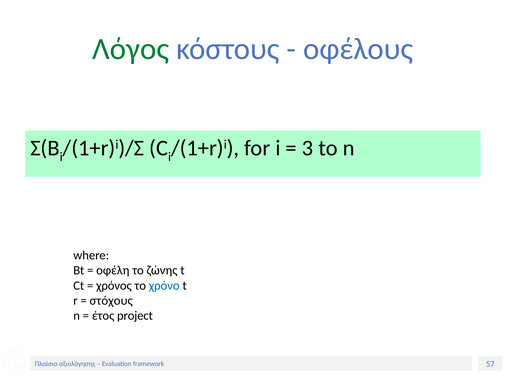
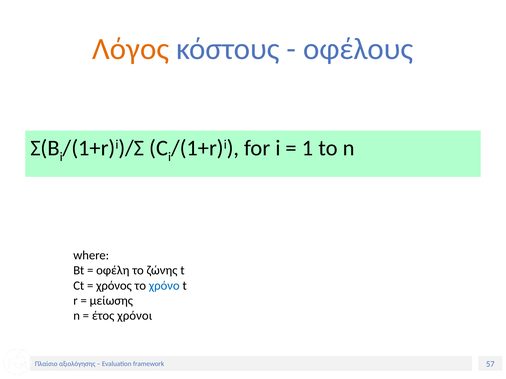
Λόγος colour: green -> orange (131, 49)
3: 3 -> 1 (308, 148)
στόχους: στόχους -> μείωσης (111, 301)
project: project -> χρόνοι (135, 316)
